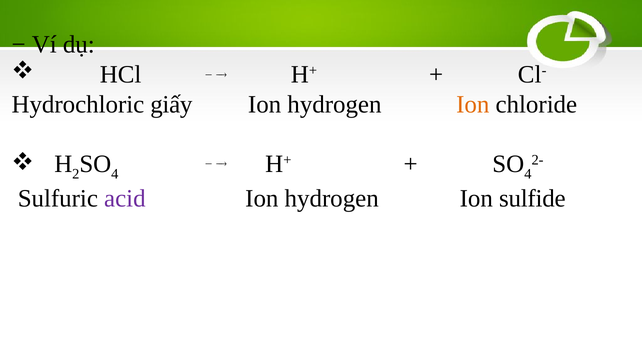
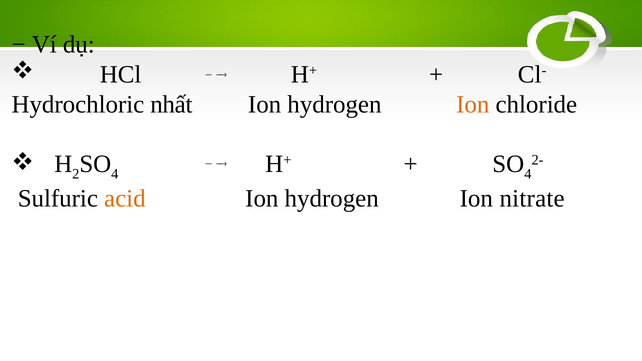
giấy: giấy -> nhất (171, 104)
acid colour: purple -> orange (125, 198)
sulfide: sulfide -> nitrate (532, 198)
